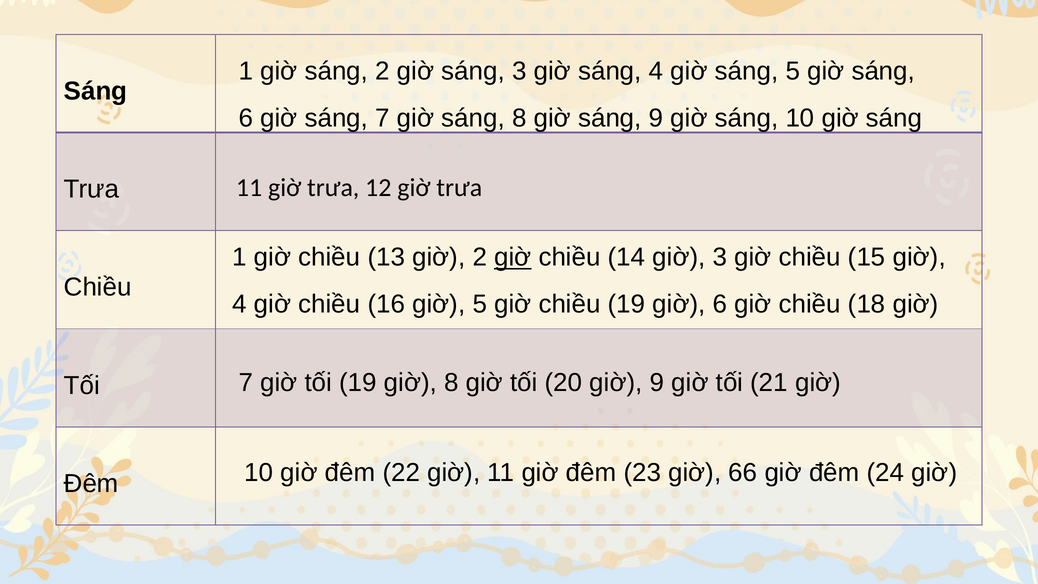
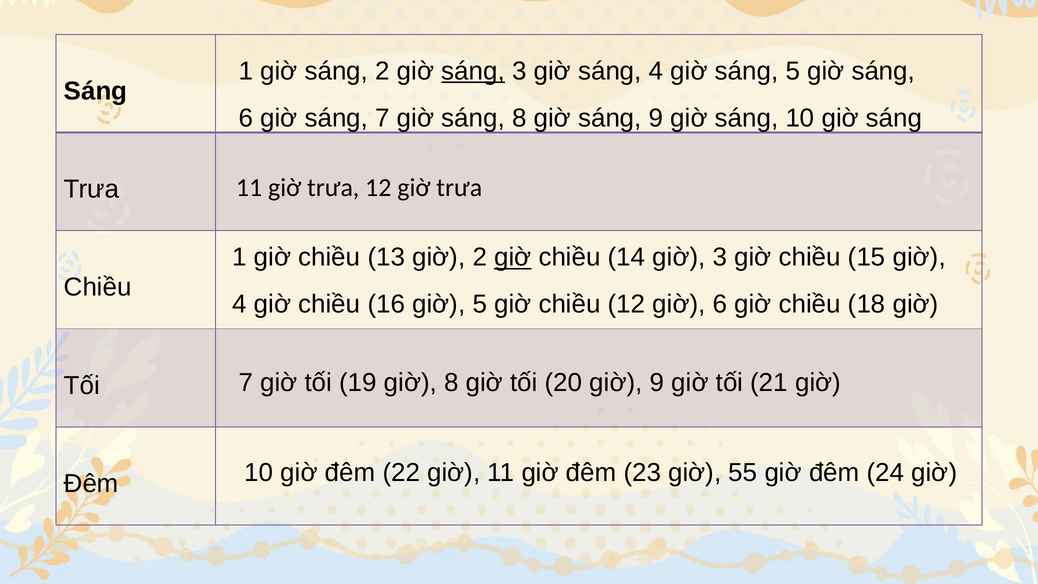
sáng underline: none -> present (473, 71)
chiều 19: 19 -> 12 (626, 304)
66: 66 -> 55 (743, 473)
